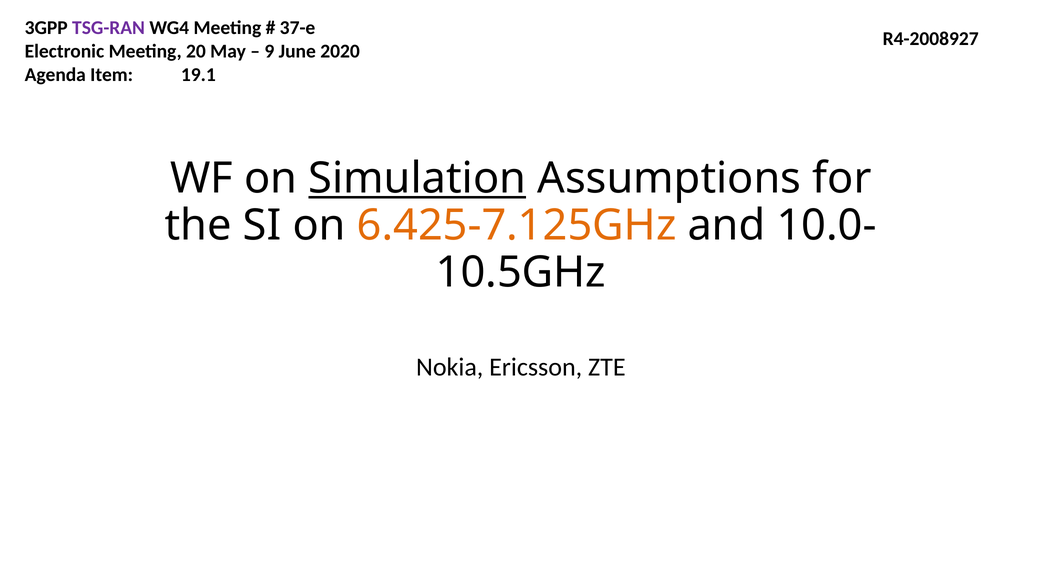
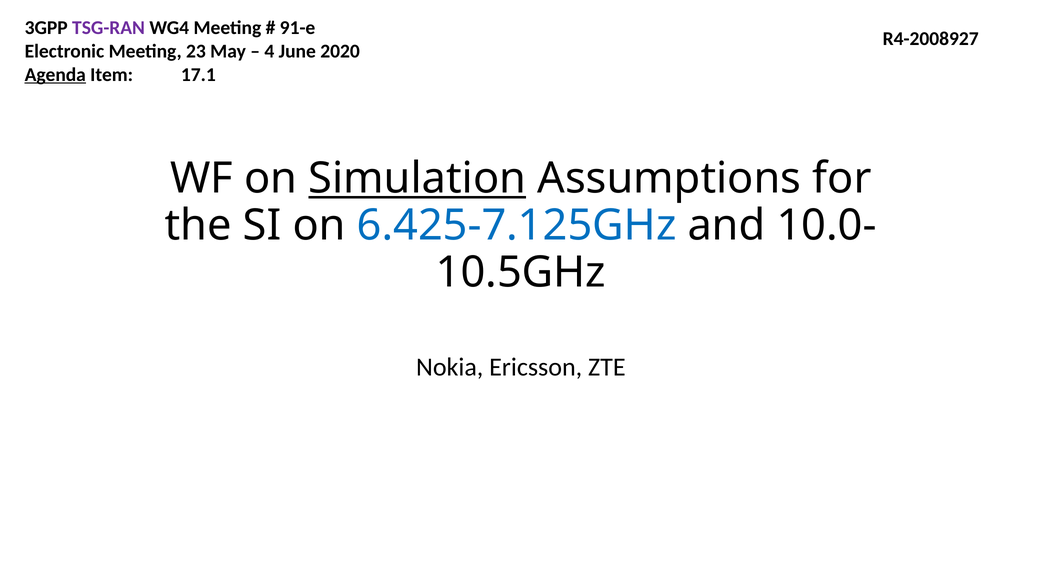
37-e: 37-e -> 91-e (298, 28)
20: 20 -> 23 (196, 51)
9: 9 -> 4 (269, 51)
Agenda underline: none -> present (55, 75)
19.1: 19.1 -> 17.1 (198, 75)
6.425-7.125GHz colour: orange -> blue (517, 225)
